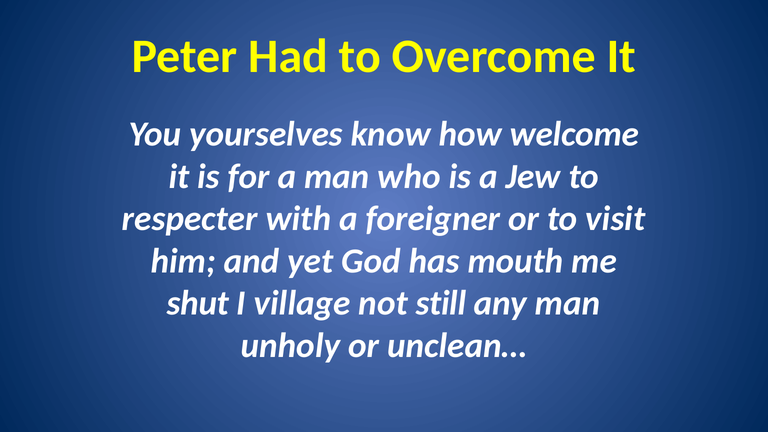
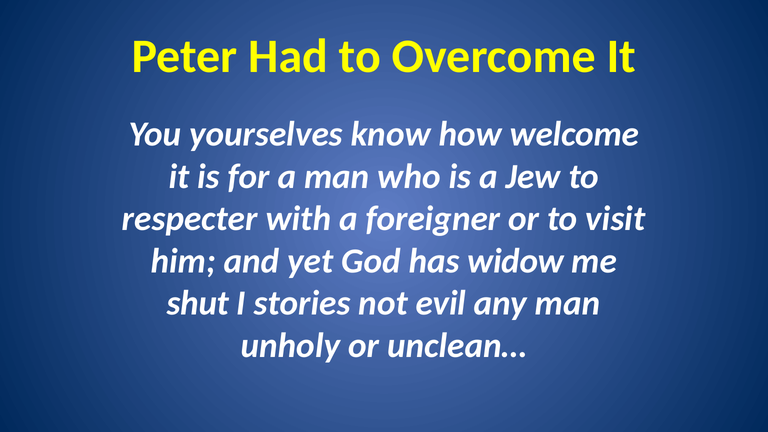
mouth: mouth -> widow (516, 261)
village: village -> stories (302, 303)
still: still -> evil (441, 303)
